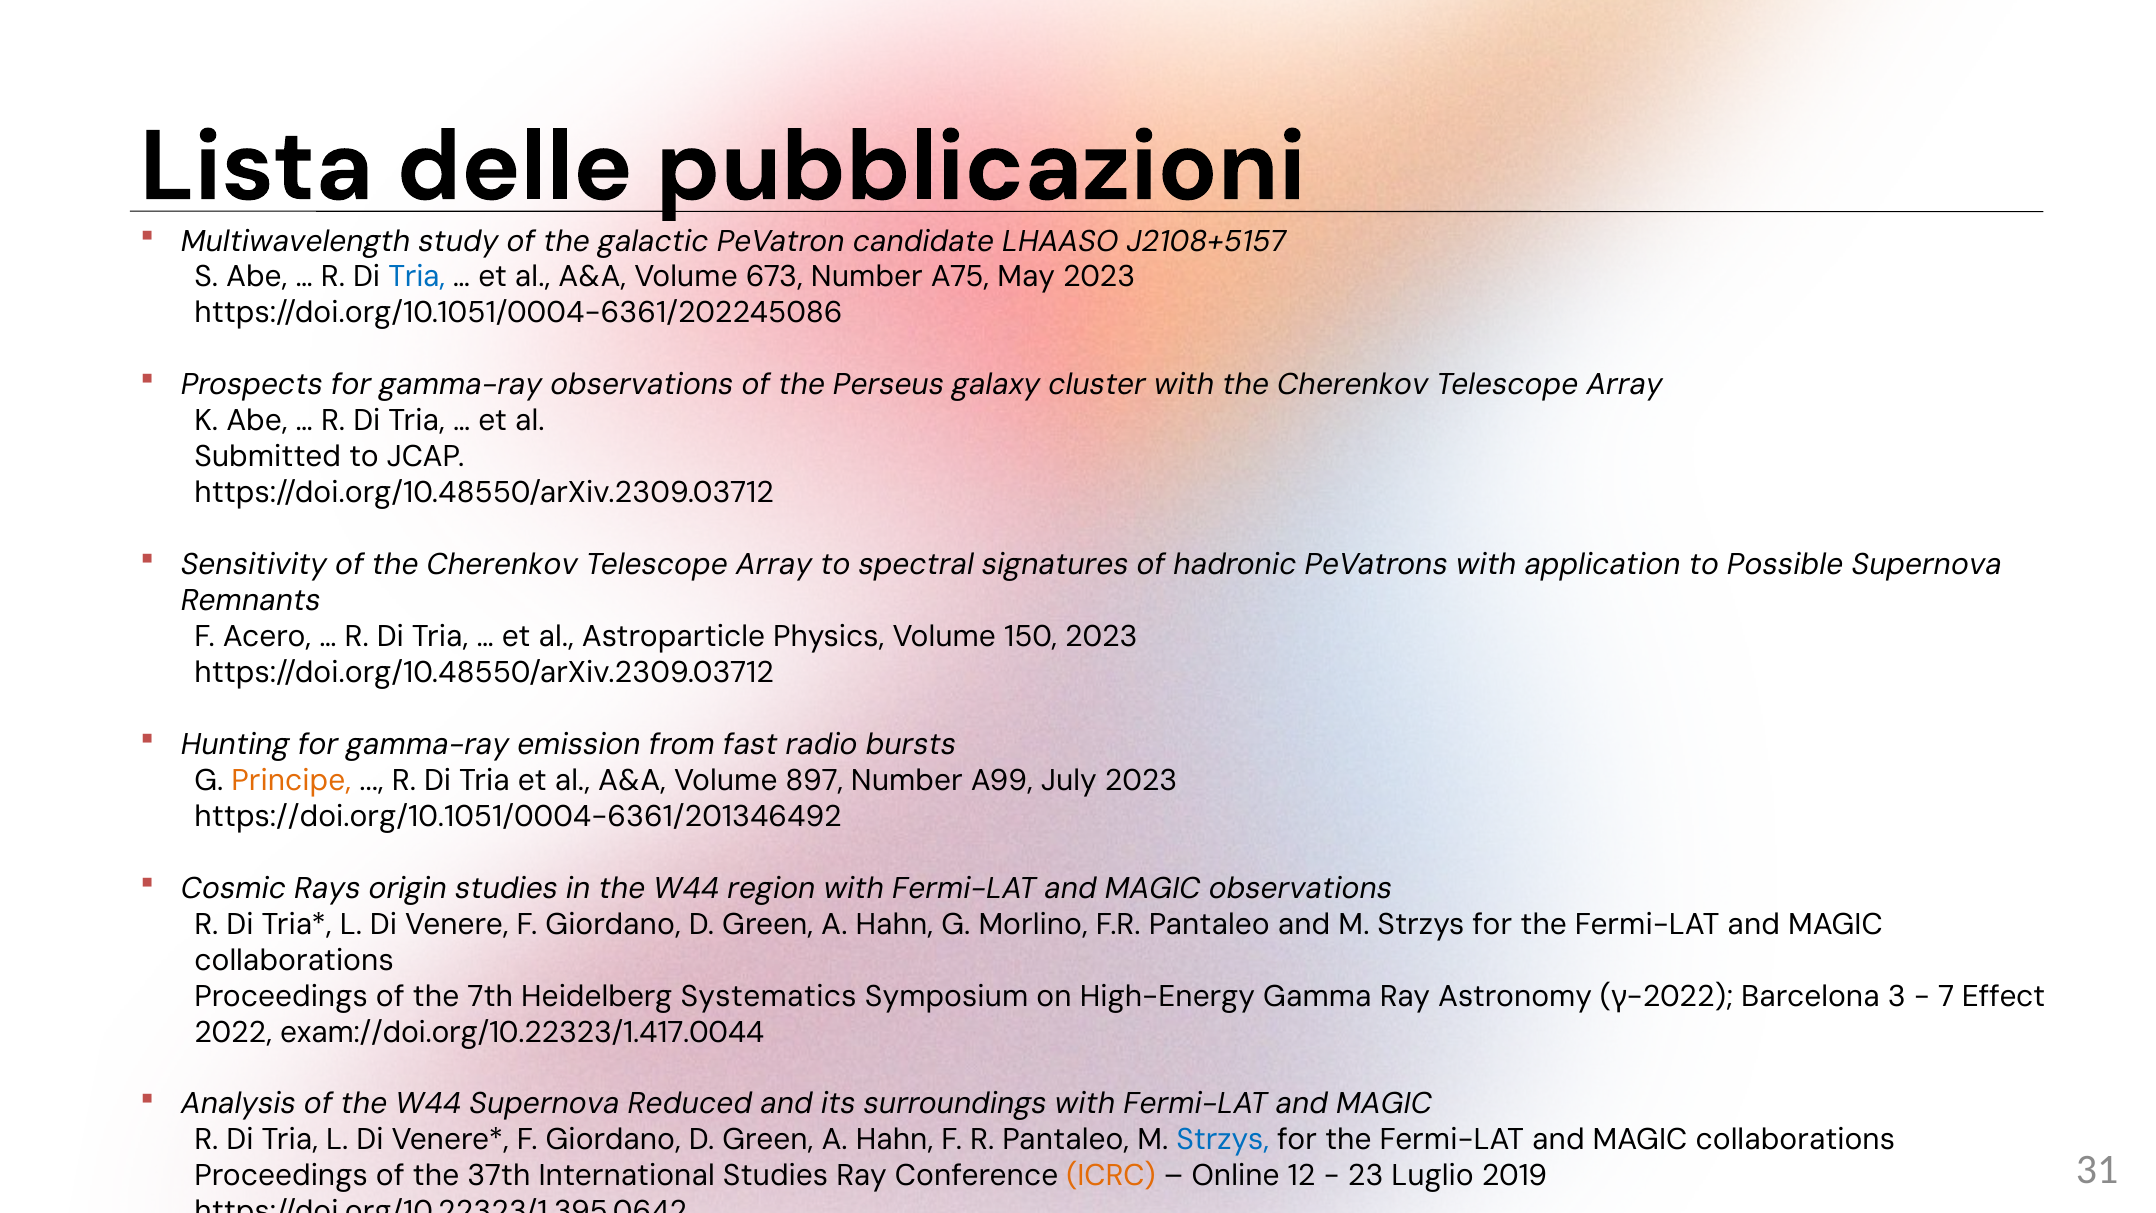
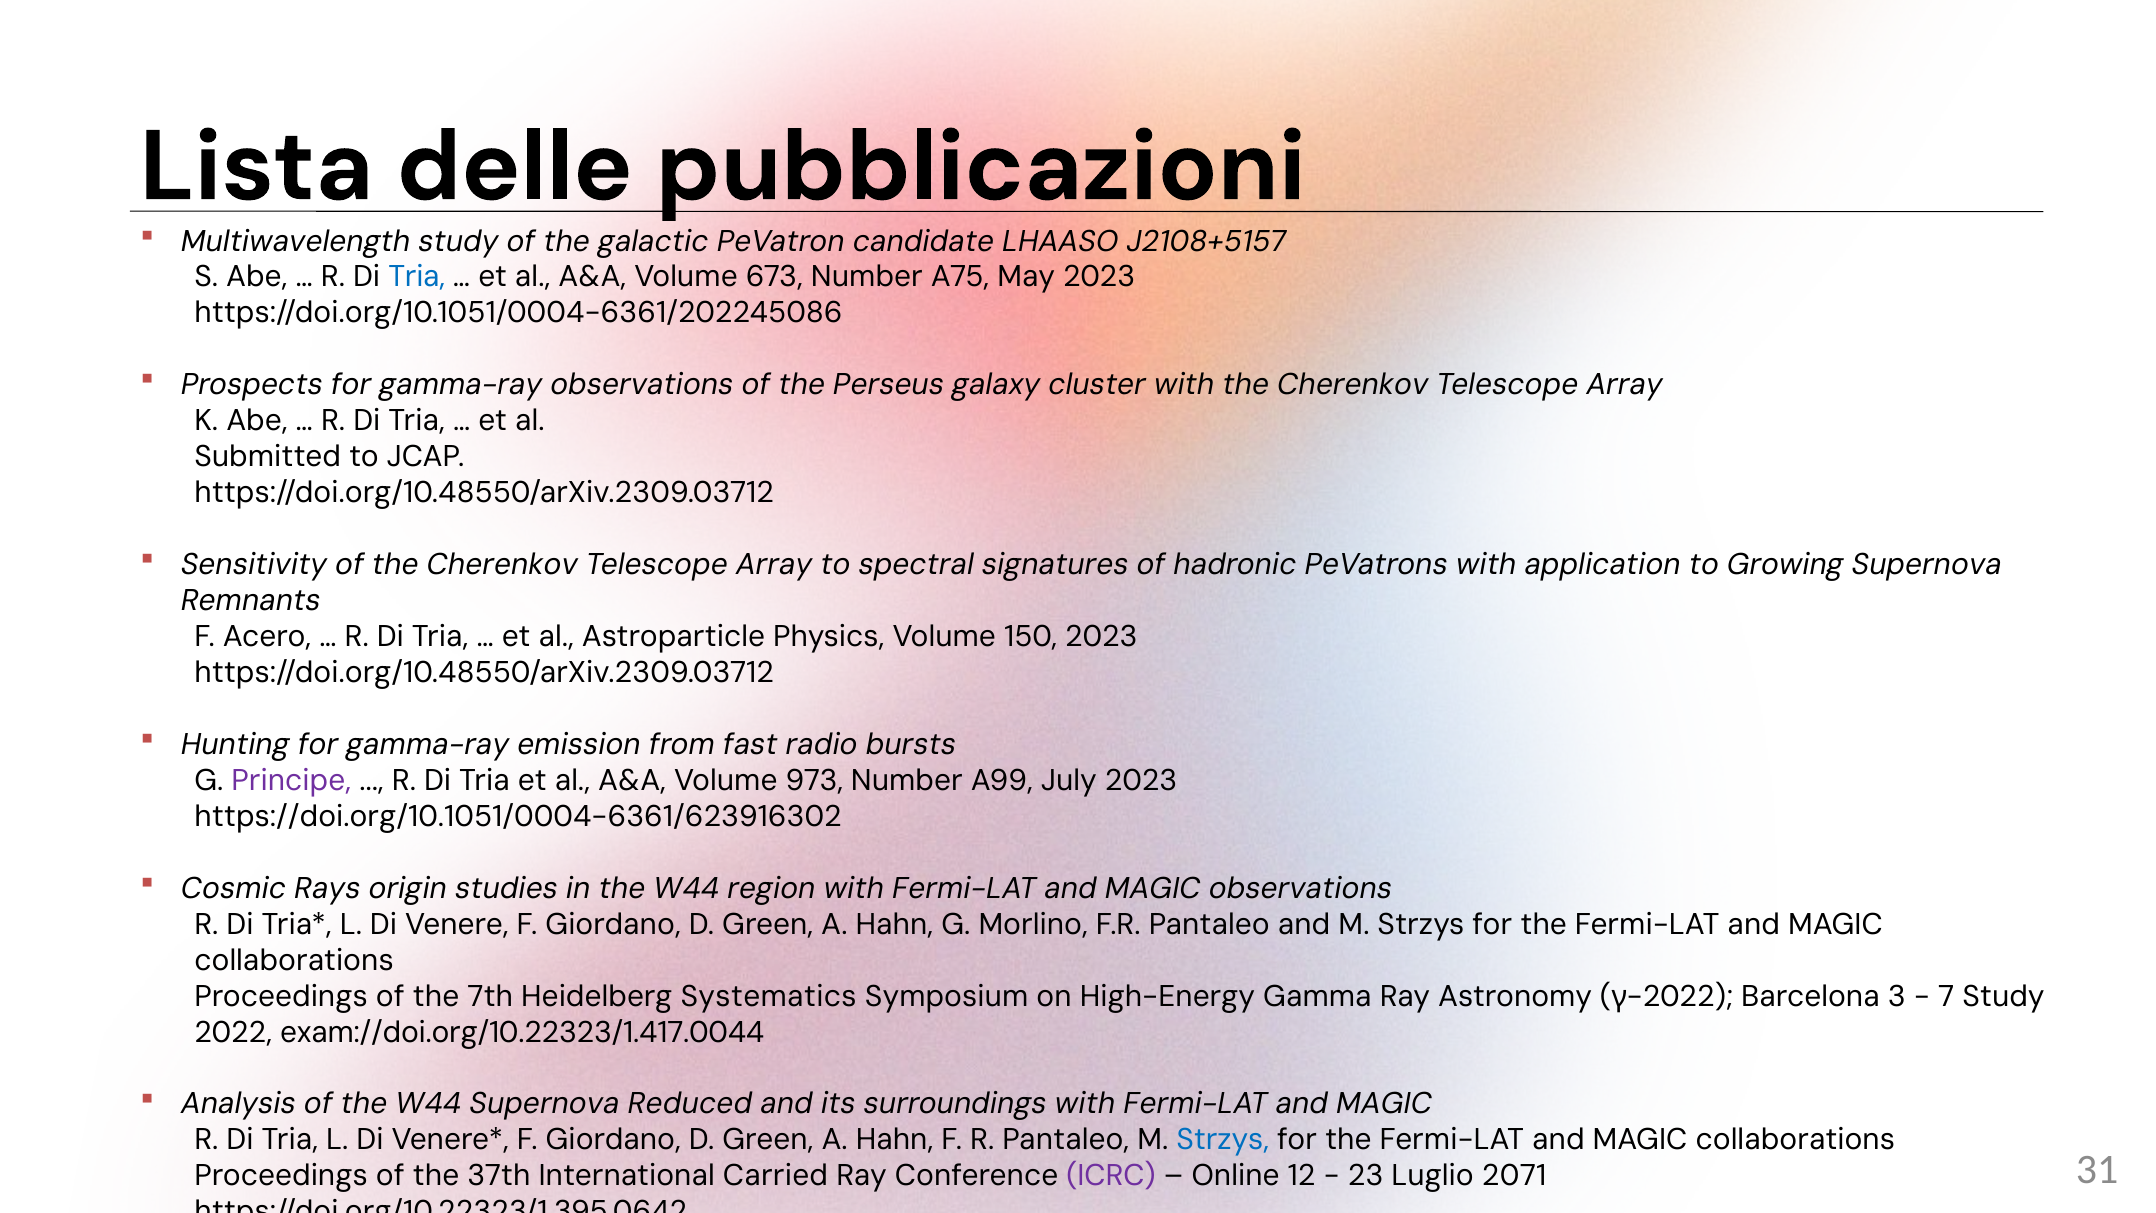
Possible: Possible -> Growing (1785, 565)
Principe colour: orange -> purple (291, 780)
897: 897 -> 973 (814, 780)
https://doi.org/10.1051/0004-6361/201346492: https://doi.org/10.1051/0004-6361/201346492 -> https://doi.org/10.1051/0004-6361/623916302 (518, 816)
7 Effect: Effect -> Study (2003, 996)
International Studies: Studies -> Carried (775, 1176)
ICRC colour: orange -> purple (1111, 1176)
2019: 2019 -> 2071 (1514, 1176)
